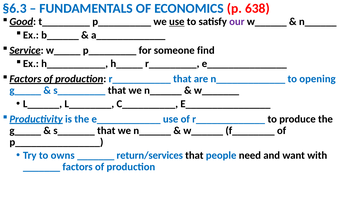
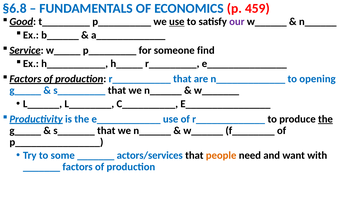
§6.3: §6.3 -> §6.8 (15, 9)
638: 638 -> 459 (257, 9)
the underline: none -> present (325, 119)
owns: owns -> some (63, 156)
return/services: return/services -> actors/services (150, 156)
people colour: blue -> orange (221, 156)
